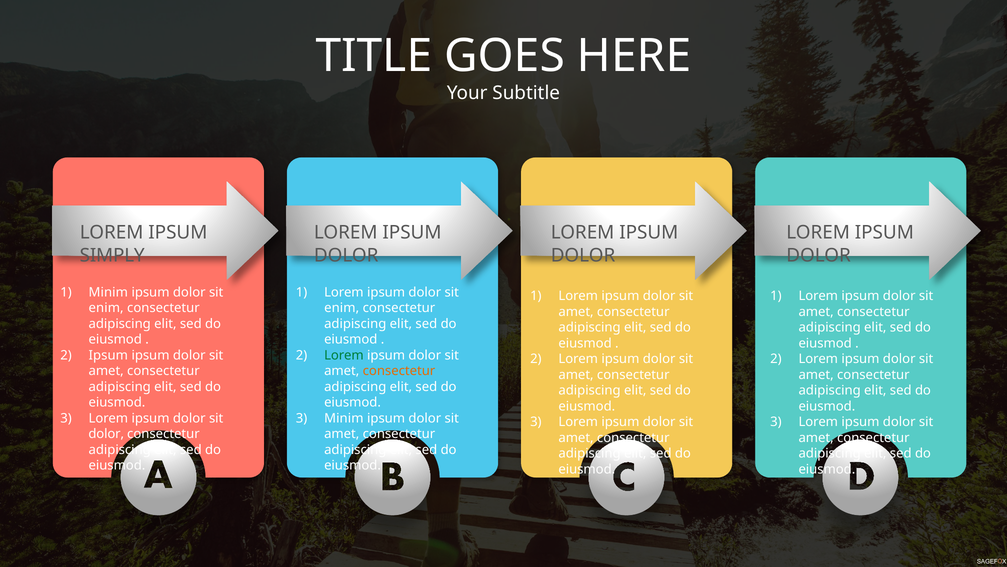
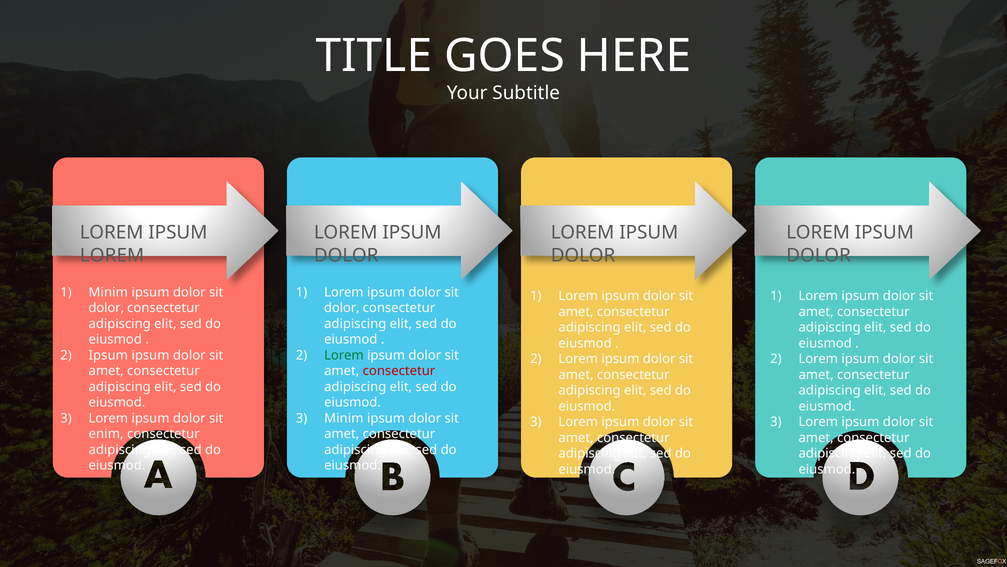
SIMPLY: SIMPLY -> LOREM (112, 255)
enim: enim -> dolor (106, 308)
enim: enim -> dolor (342, 308)
consectetur colour: orange -> red (399, 371)
dolor: dolor -> enim (106, 434)
